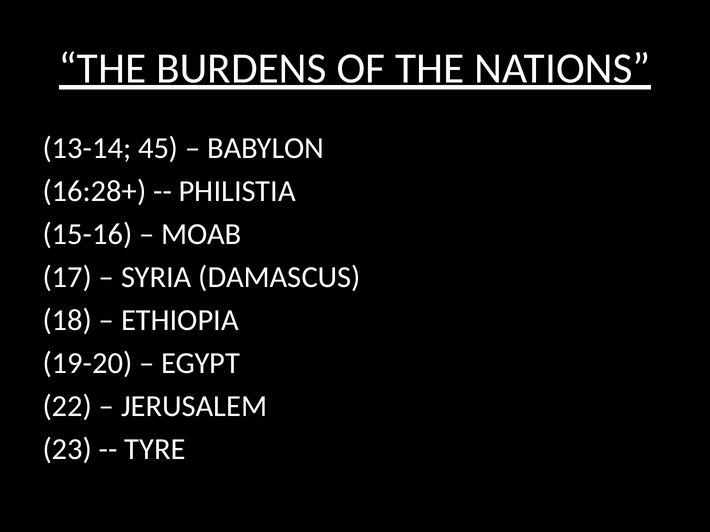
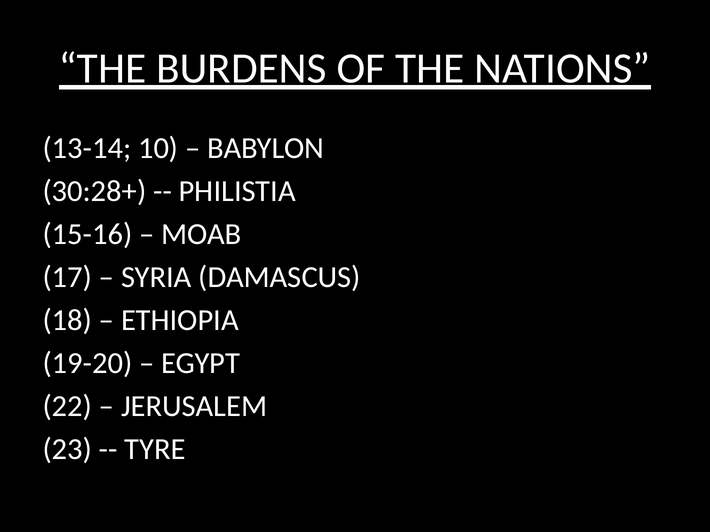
45: 45 -> 10 (158, 148)
16:28+: 16:28+ -> 30:28+ (94, 191)
